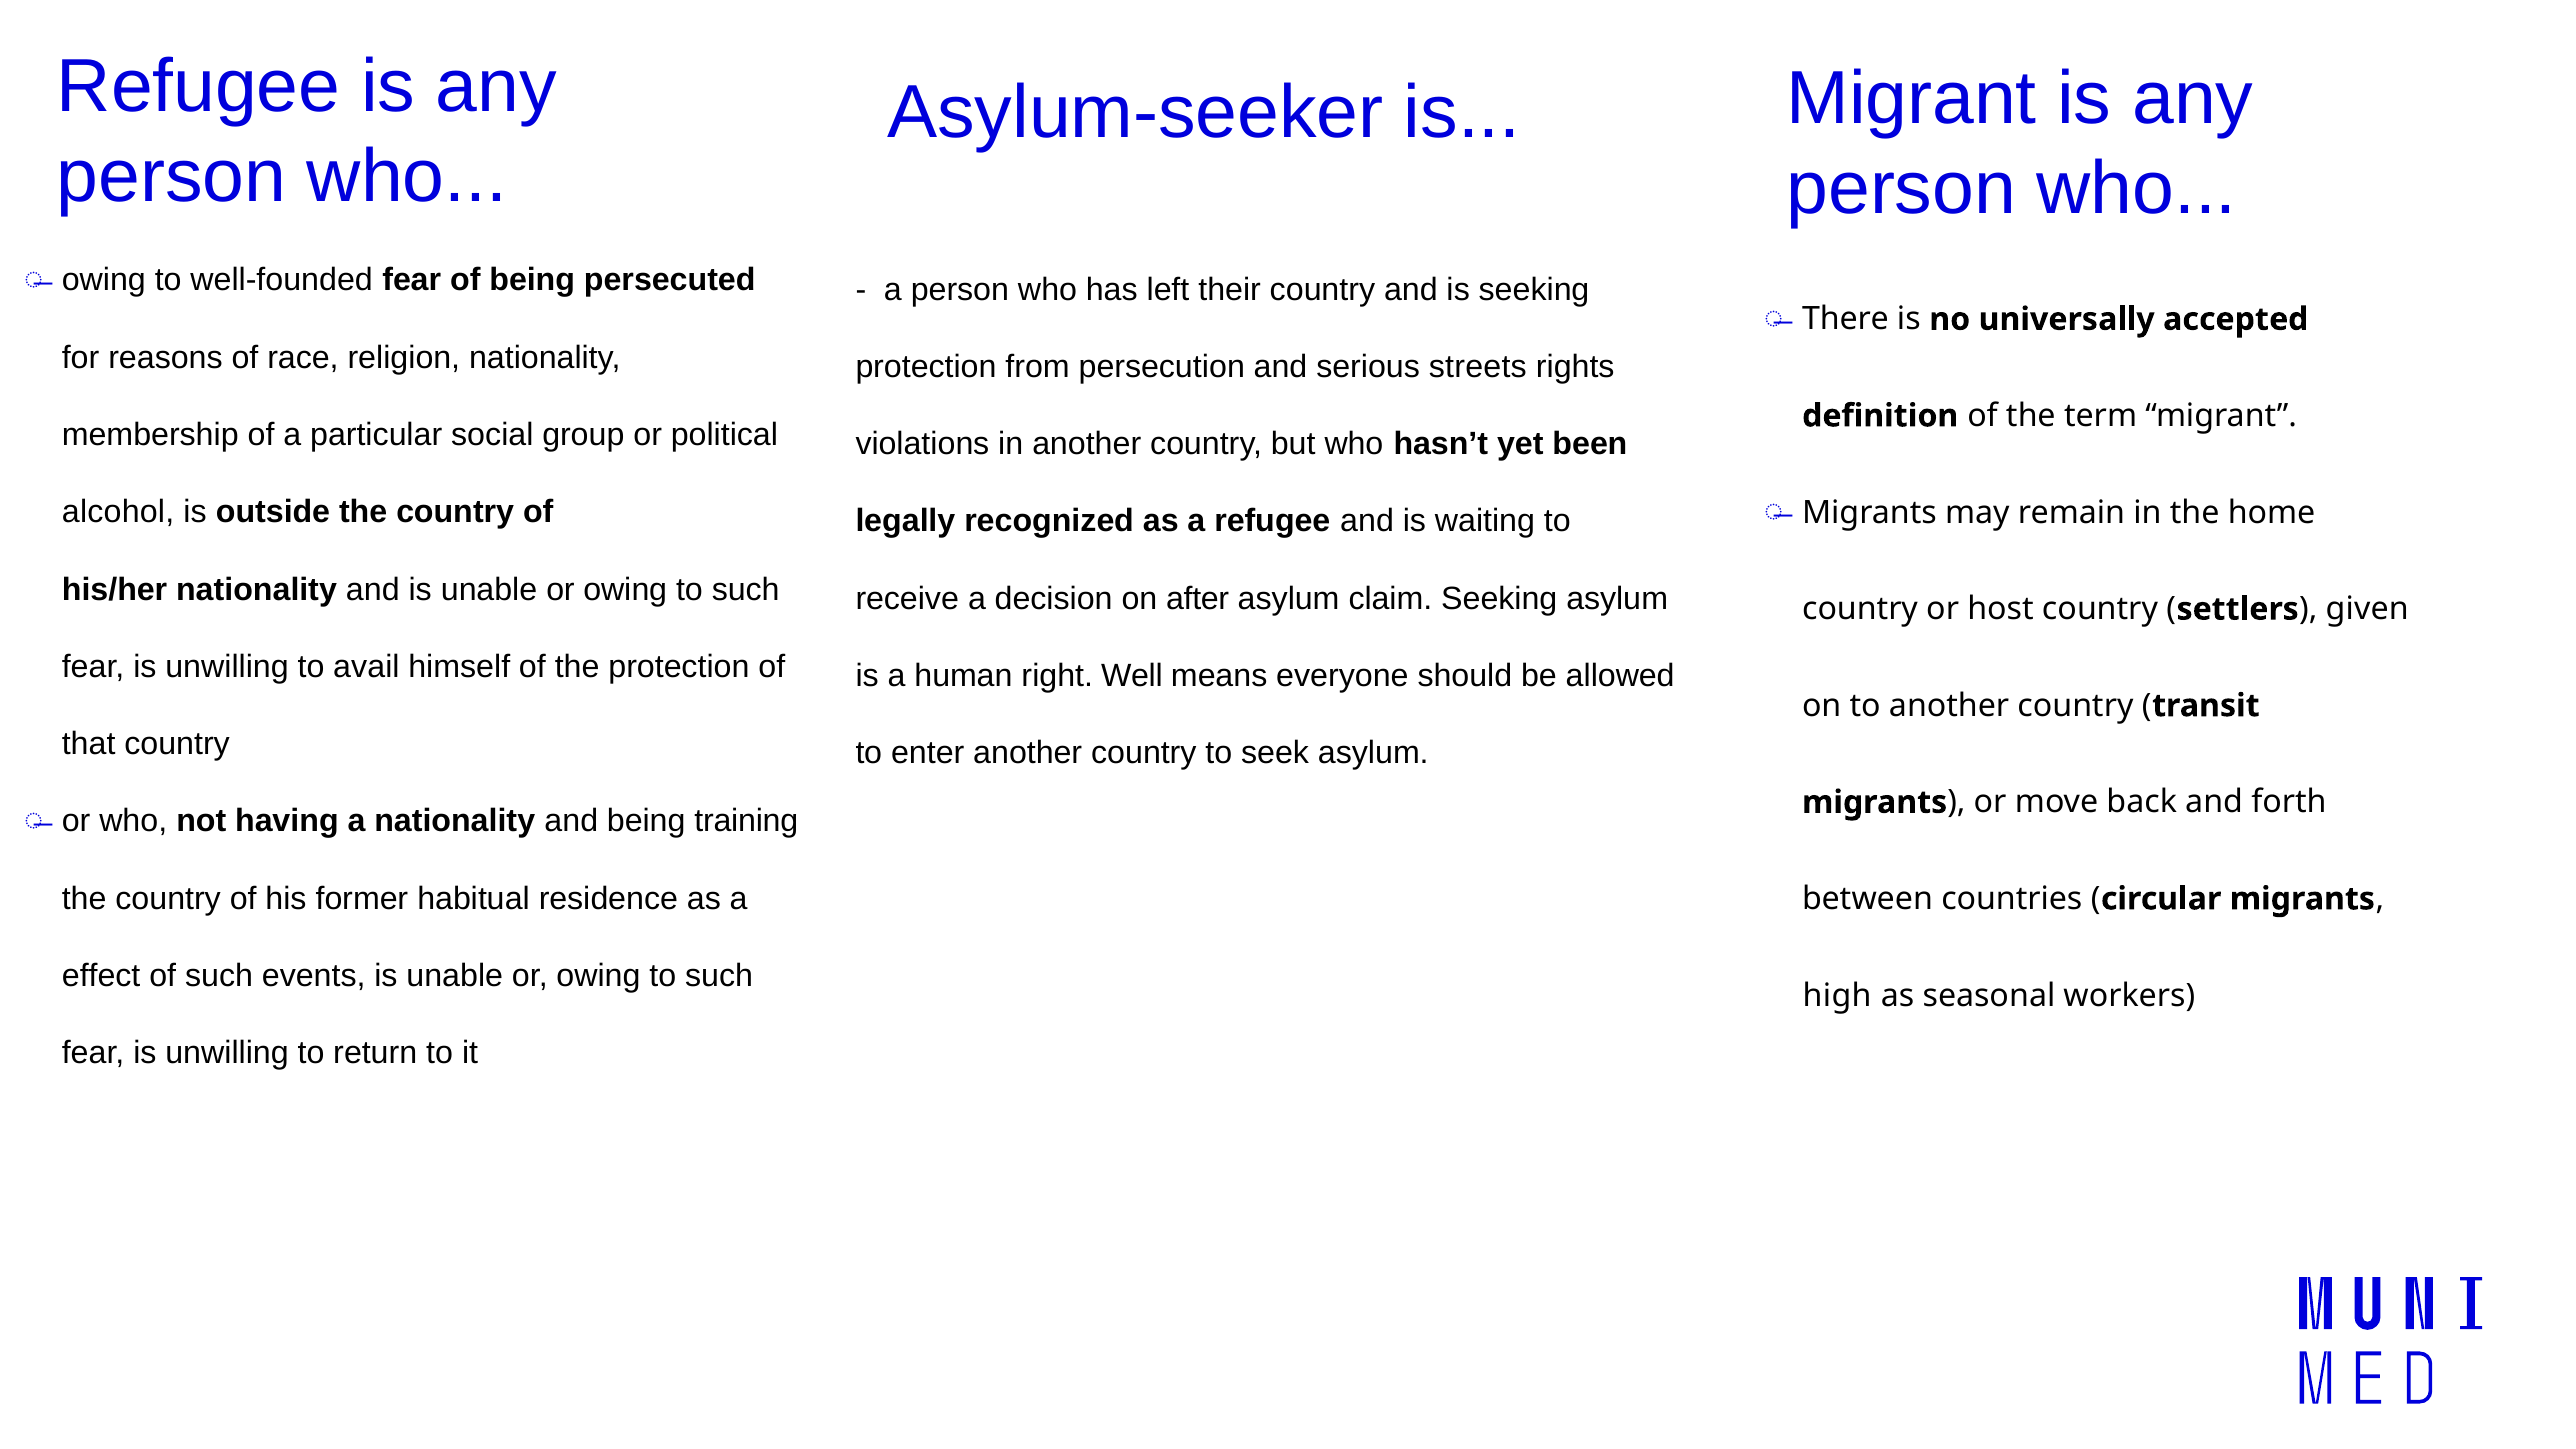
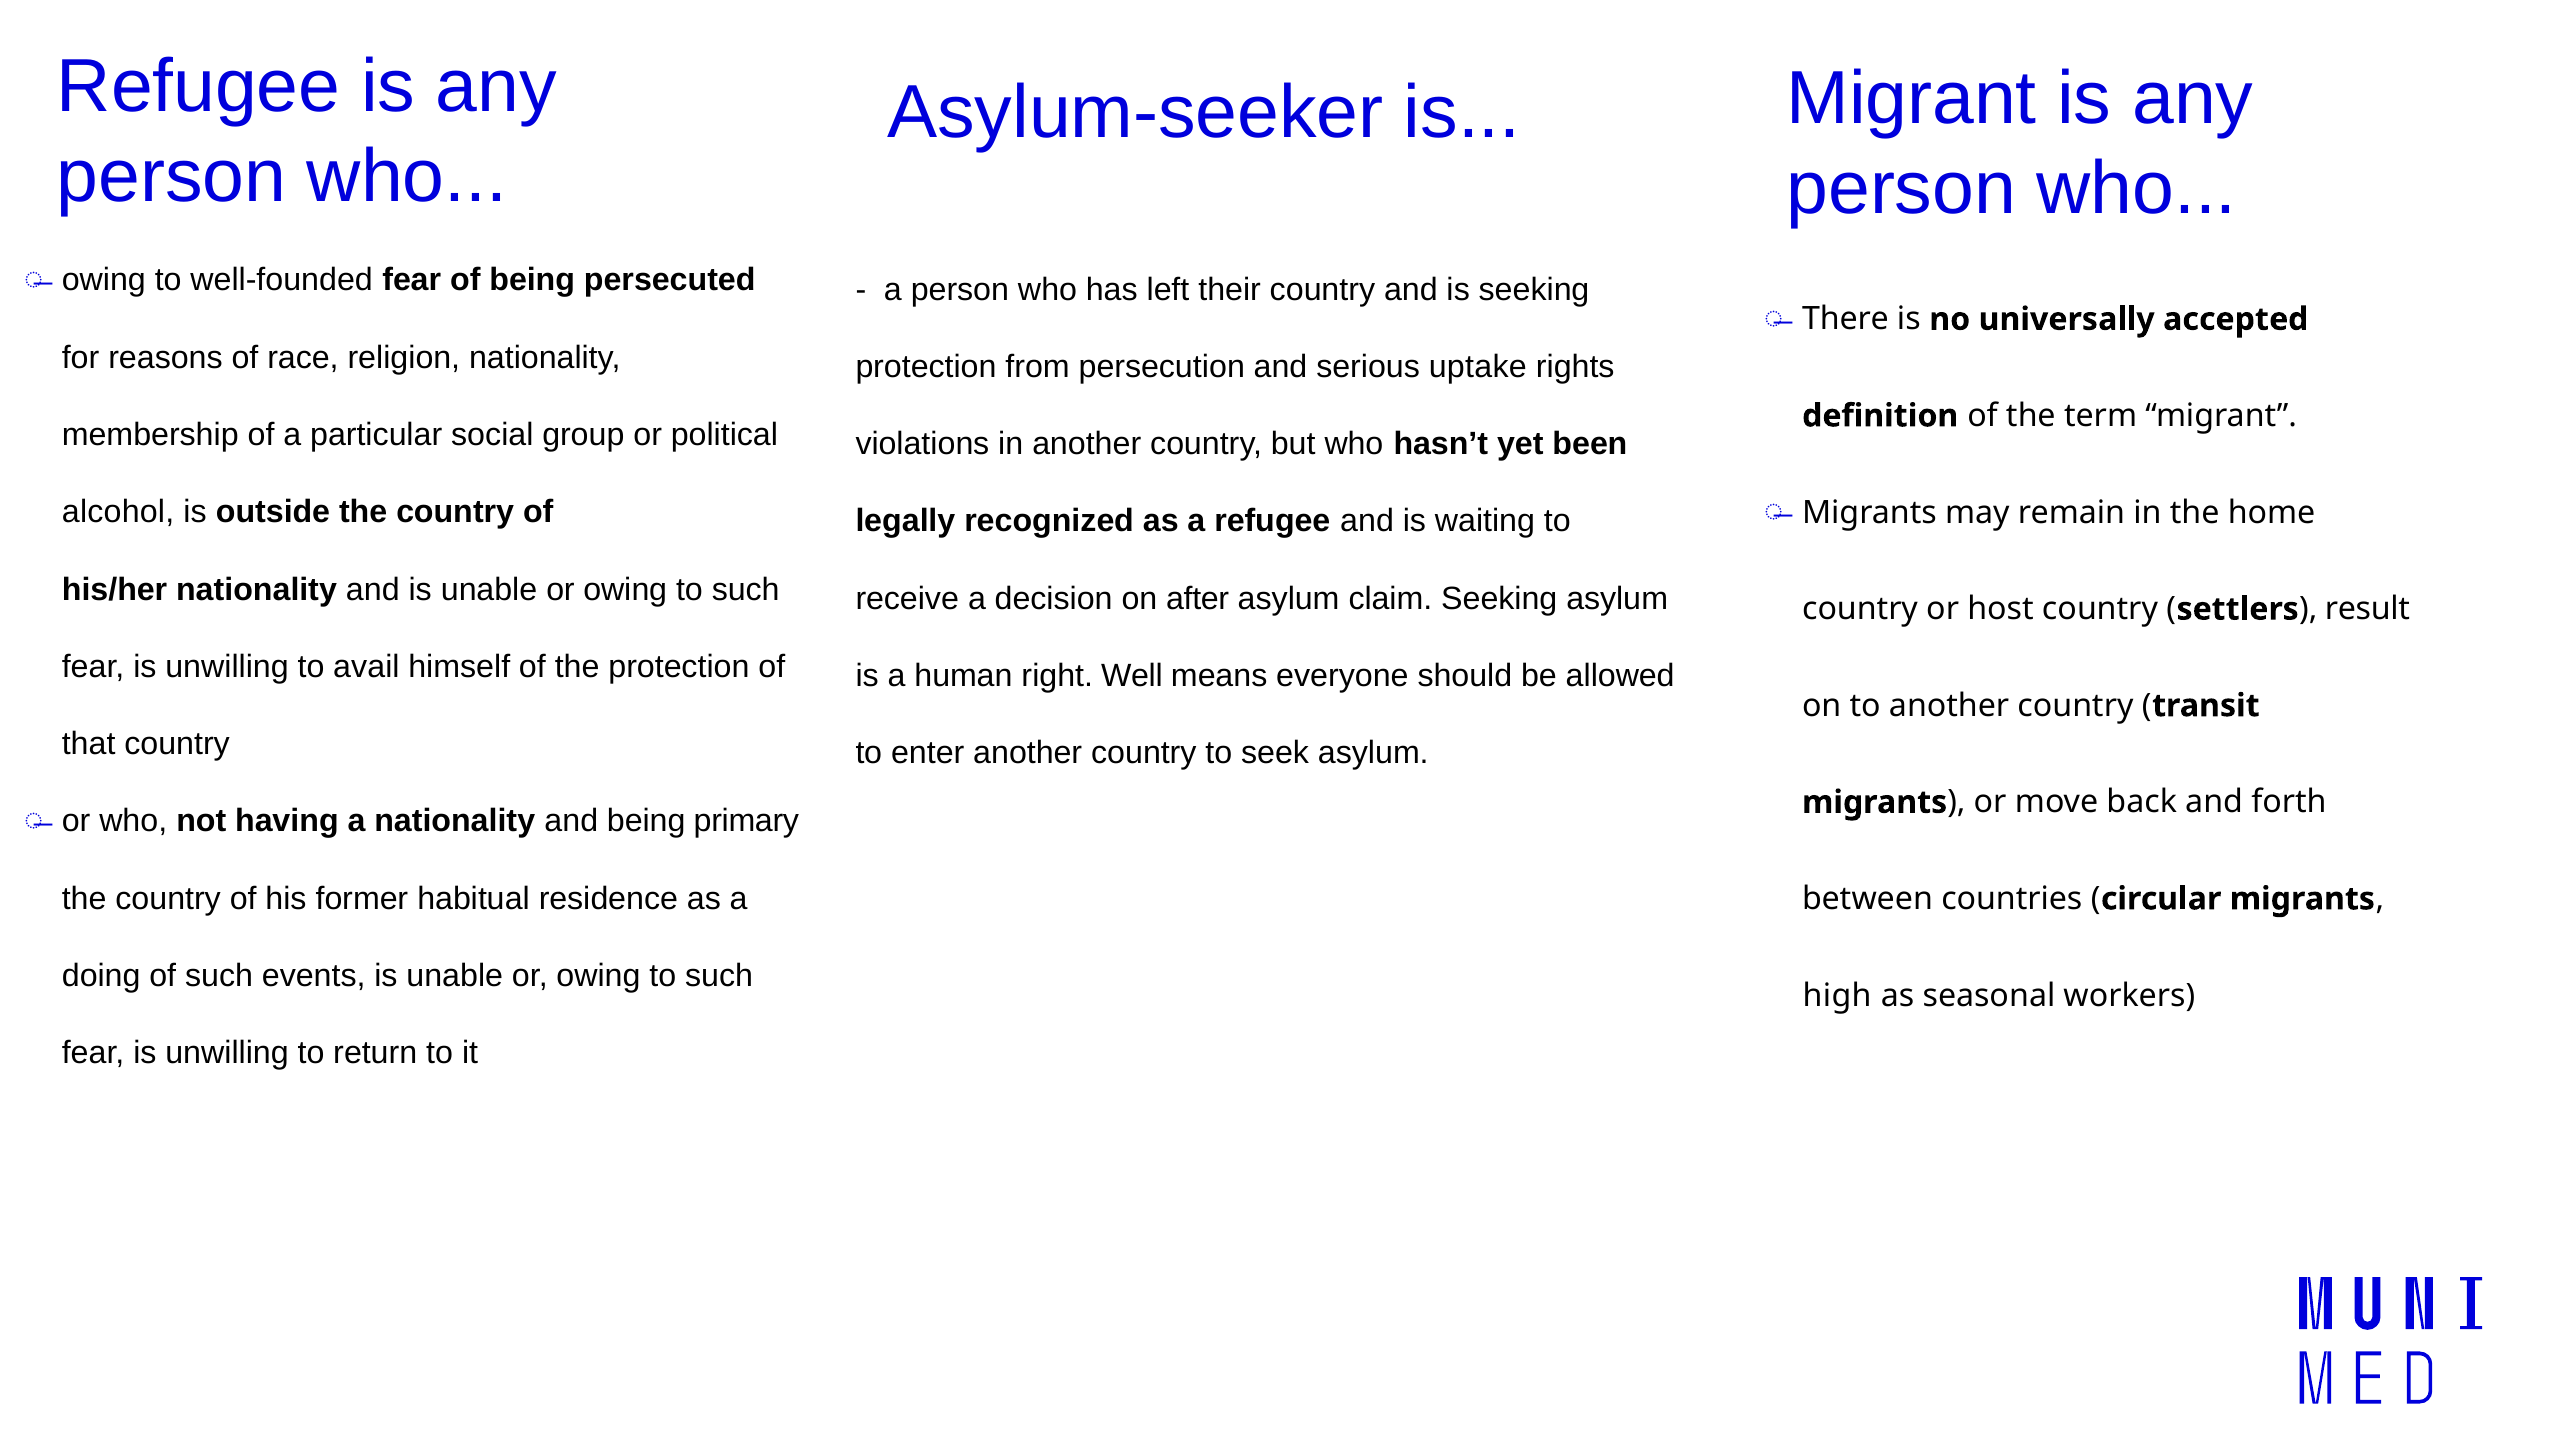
streets: streets -> uptake (1478, 367)
given: given -> result (2367, 609)
training: training -> primary (746, 821)
effect: effect -> doing (101, 976)
